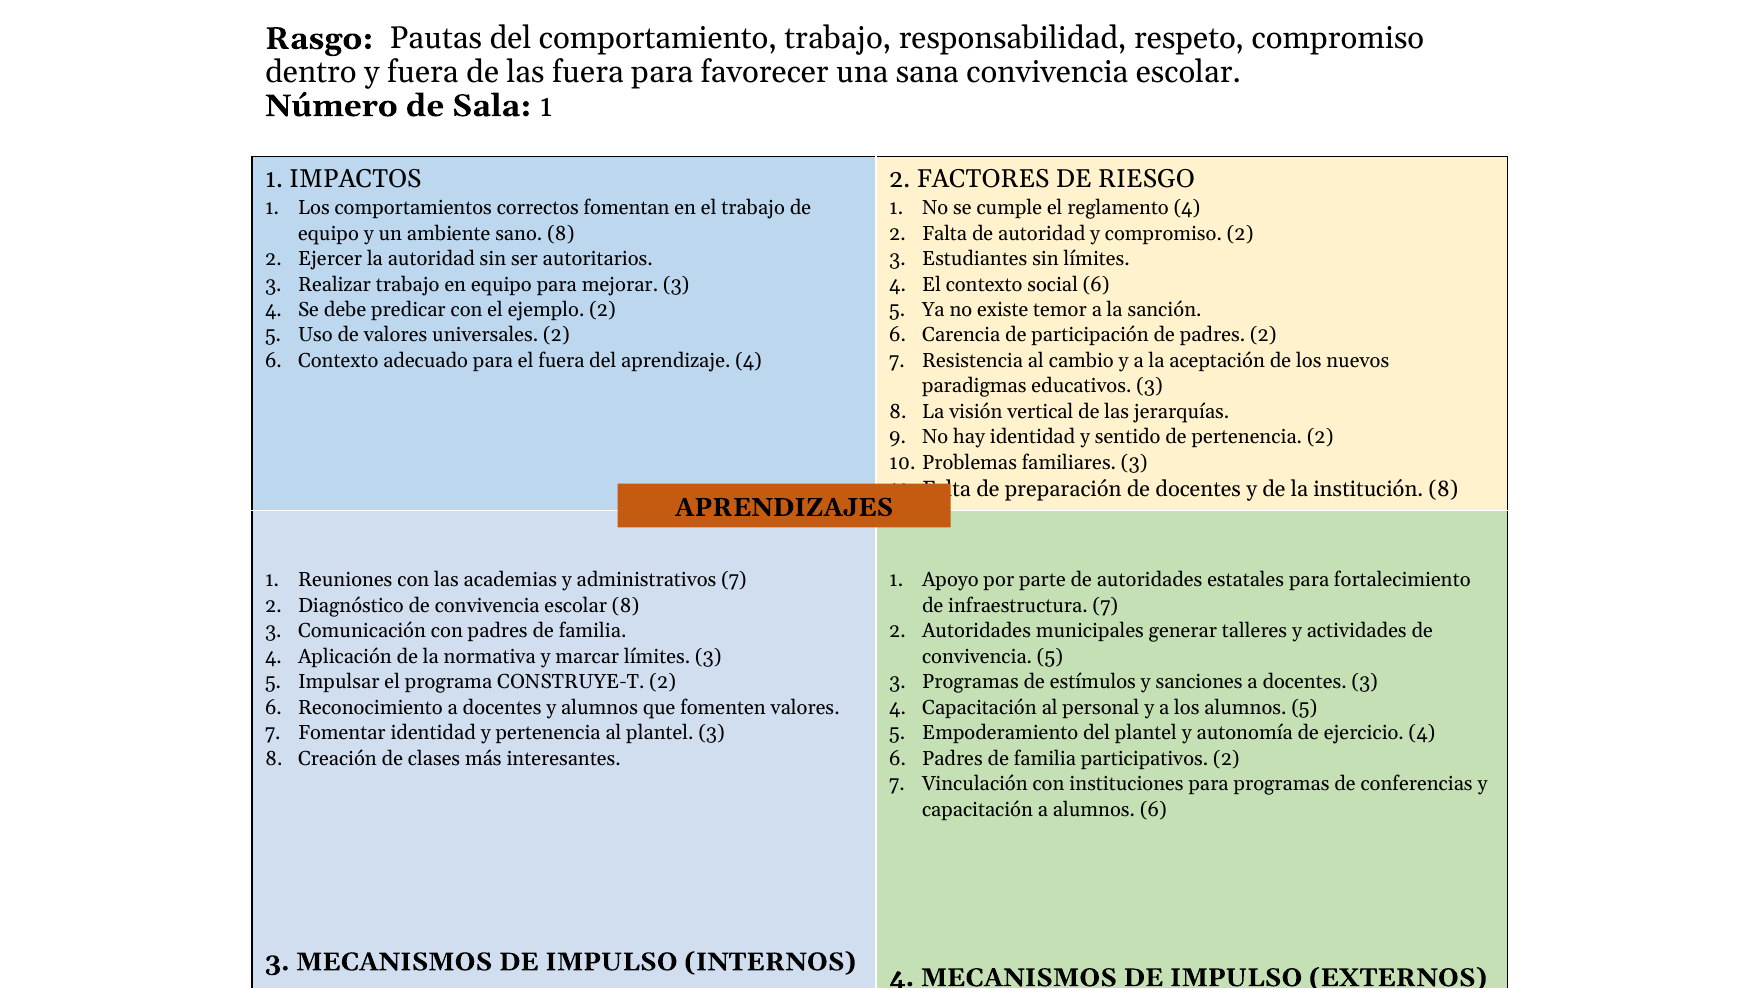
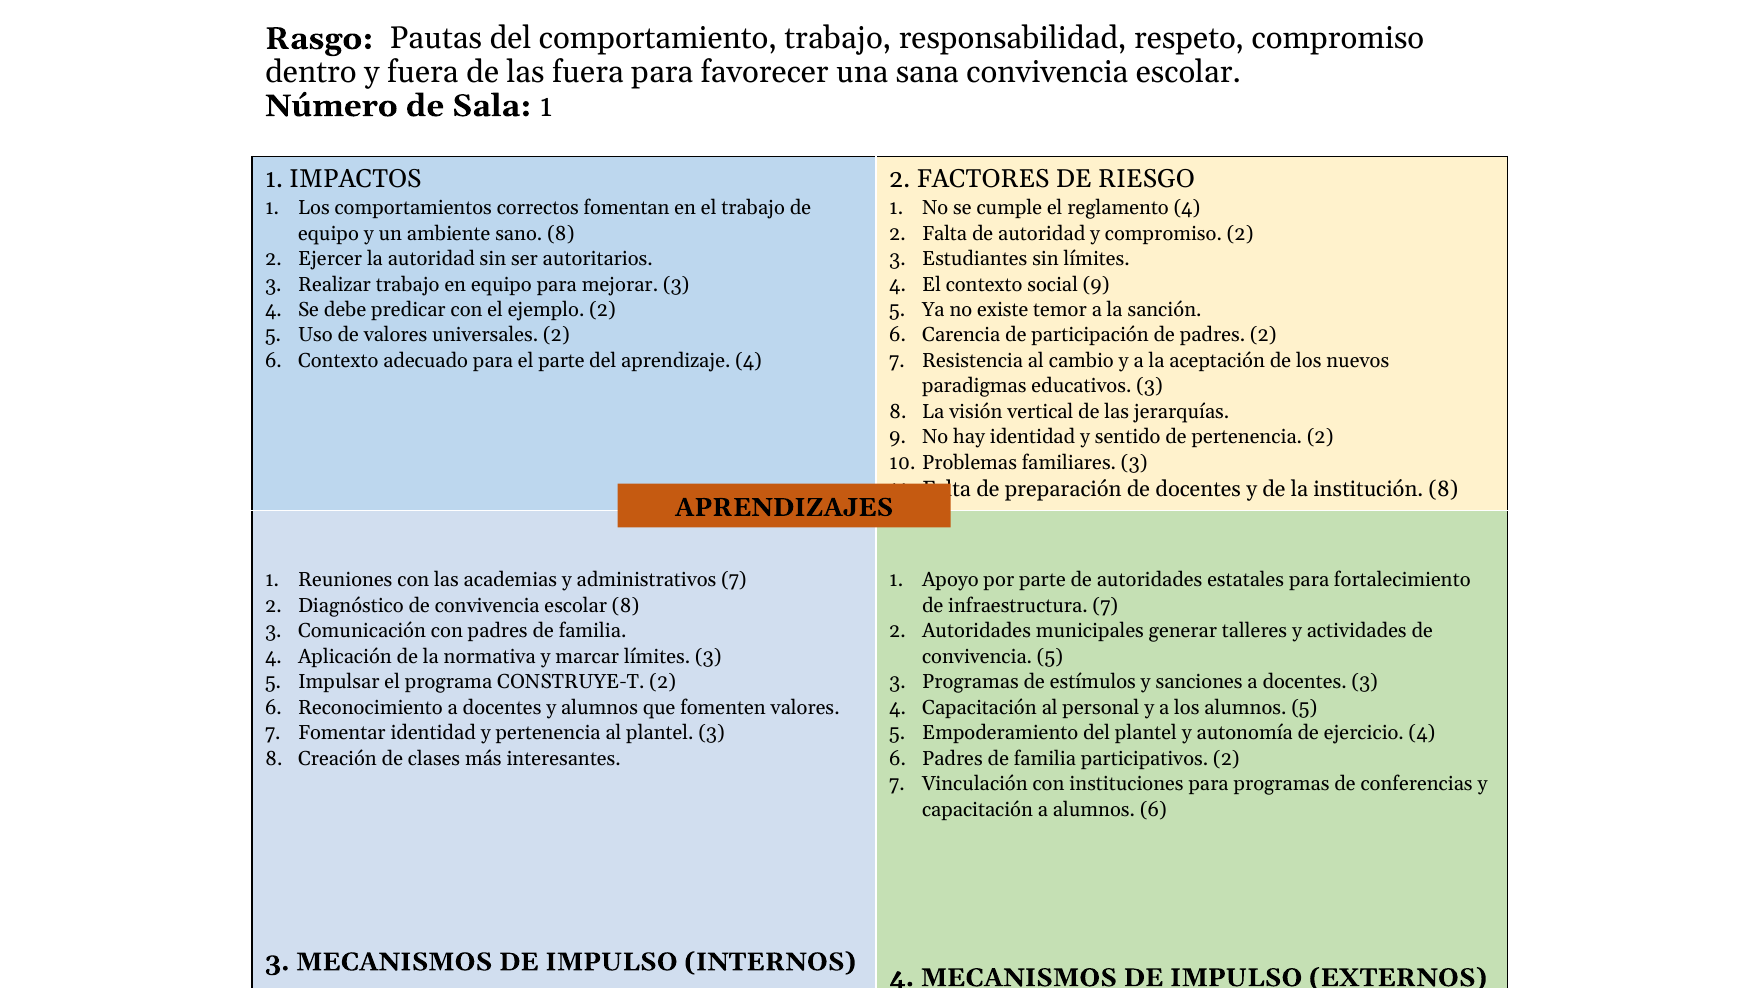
social 6: 6 -> 9 (1096, 284)
el fuera: fuera -> parte (561, 361)
